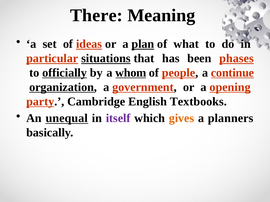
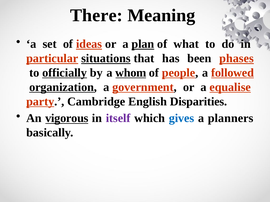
continue: continue -> followed (233, 73)
opening: opening -> equalise (230, 87)
Textbooks: Textbooks -> Disparities (198, 102)
unequal: unequal -> vigorous (67, 119)
gives colour: orange -> blue (182, 119)
